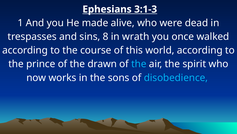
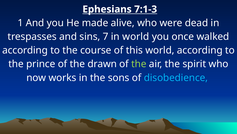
3:1-3: 3:1-3 -> 7:1-3 (146, 9)
8: 8 -> 7 (106, 36)
in wrath: wrath -> world (136, 36)
the colour: light blue -> light green (139, 64)
